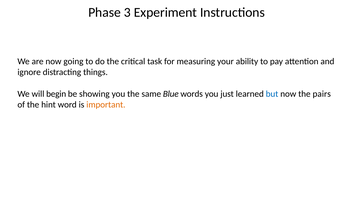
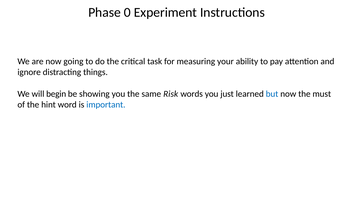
3: 3 -> 0 (127, 13)
Blue: Blue -> Risk (171, 94)
pairs: pairs -> must (322, 94)
important colour: orange -> blue (106, 105)
